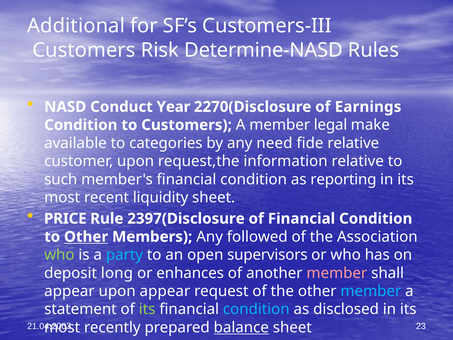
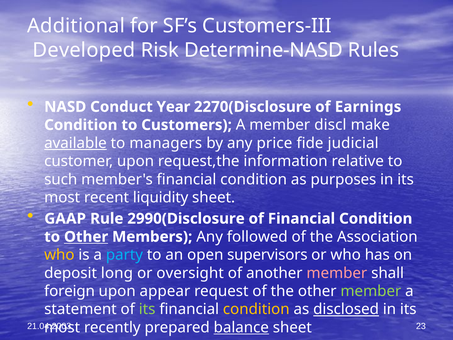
Customers: Customers -> Developed (84, 50)
legal: legal -> discl (330, 125)
available underline: none -> present (75, 143)
categories: categories -> managers (166, 143)
need: need -> price (274, 143)
fide relative: relative -> judicial (353, 143)
reporting: reporting -> purposes (343, 179)
PRICE: PRICE -> GAAP (65, 219)
2397(Disclosure: 2397(Disclosure -> 2990(Disclosure (186, 219)
who colour: light green -> yellow (59, 255)
enhances: enhances -> oversight (190, 273)
appear: appear -> foreign (70, 291)
member colour: light blue -> light green (371, 291)
condition colour: light blue -> yellow (256, 309)
disclosed underline: none -> present (346, 309)
